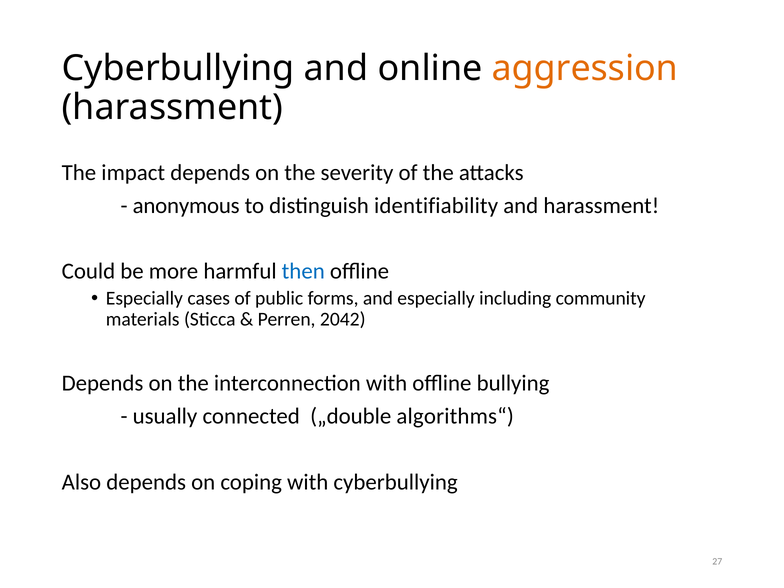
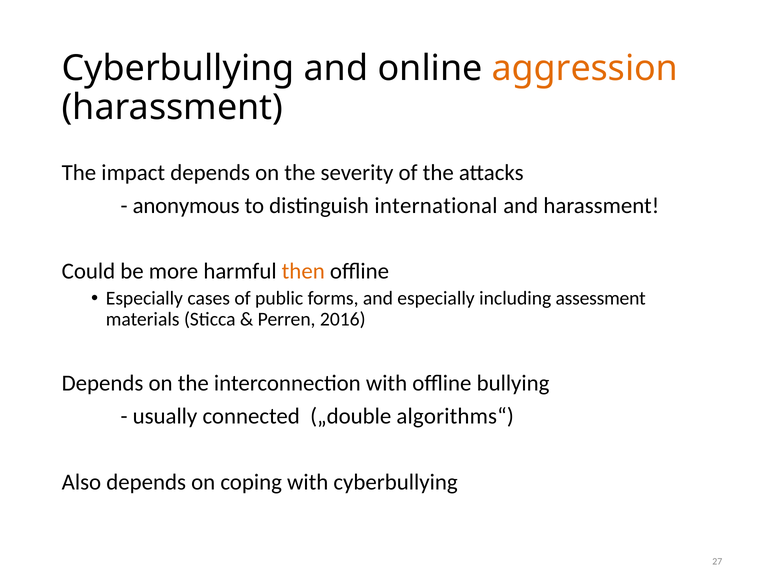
identifiability: identifiability -> international (436, 206)
then colour: blue -> orange (303, 271)
community: community -> assessment (601, 298)
2042: 2042 -> 2016 (343, 319)
